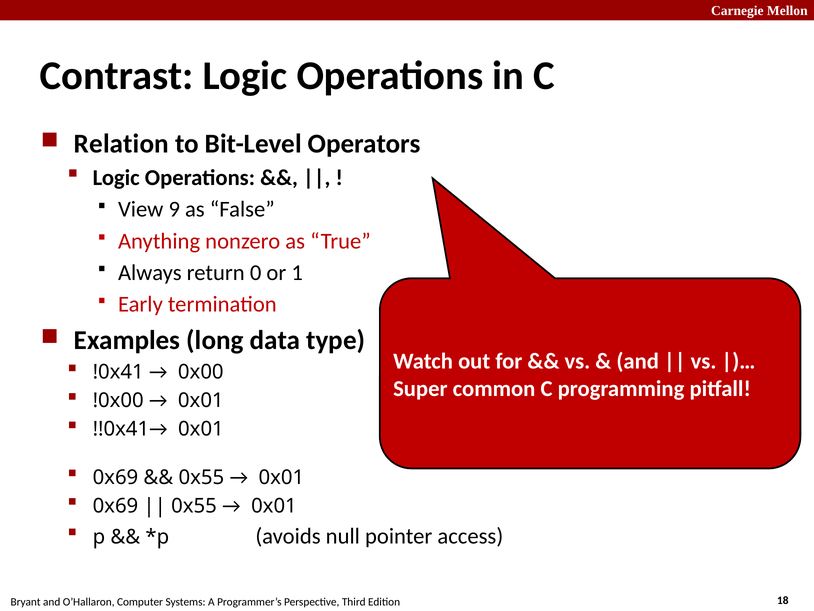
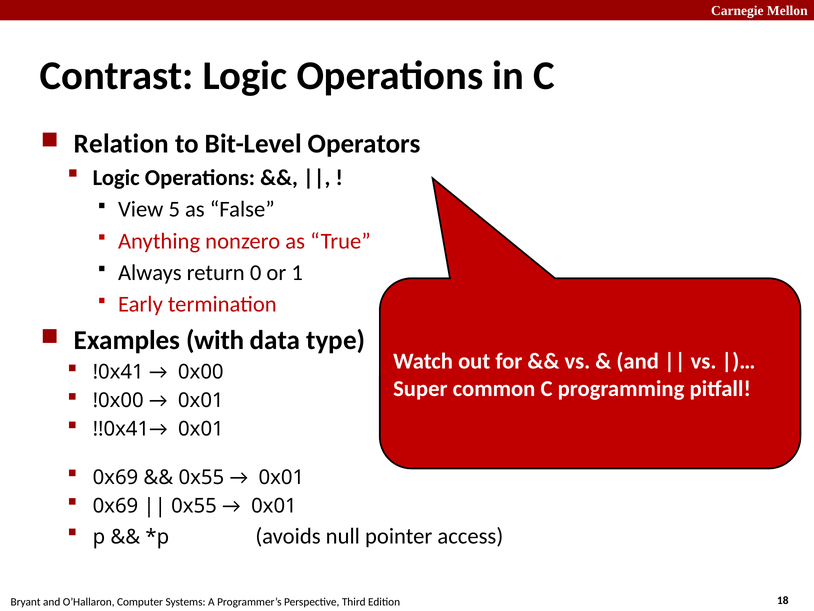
9: 9 -> 5 (174, 209)
long: long -> with (215, 340)
